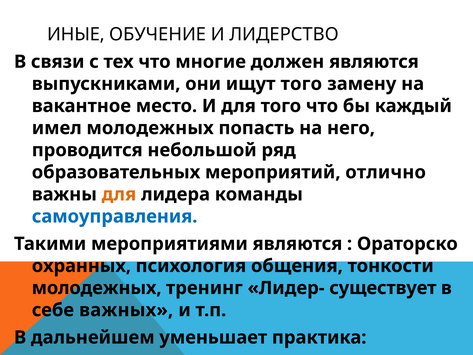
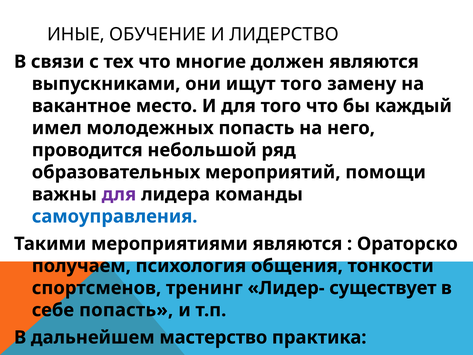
отлично: отлично -> помощи (386, 172)
для colour: orange -> purple (119, 194)
охранных: охранных -> получаем (81, 266)
молодежных: молодежных -> спортсменов (97, 288)
себе важных: важных -> попасть (126, 310)
уменьшает: уменьшает -> мастерство (213, 337)
